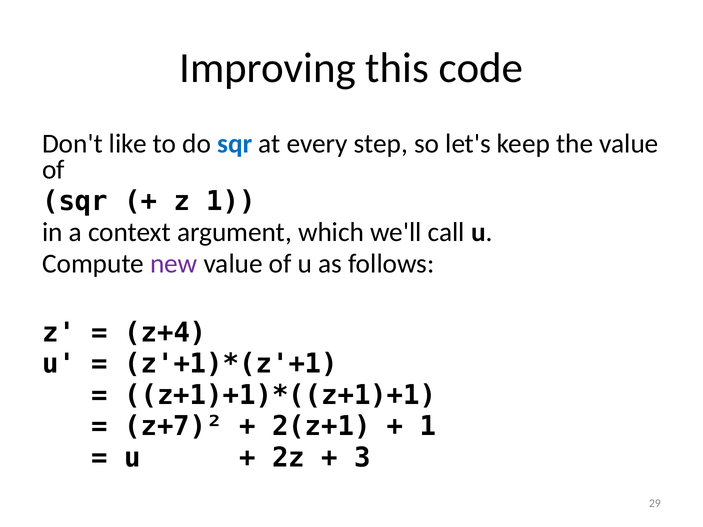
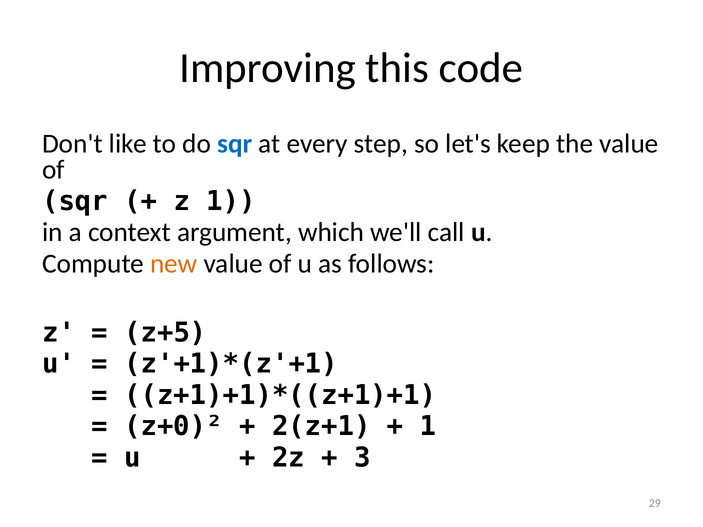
new colour: purple -> orange (174, 264)
z+4: z+4 -> z+5 (165, 333)
z+7)²: z+7)² -> z+0)² (173, 427)
